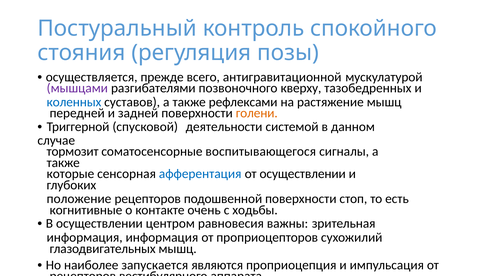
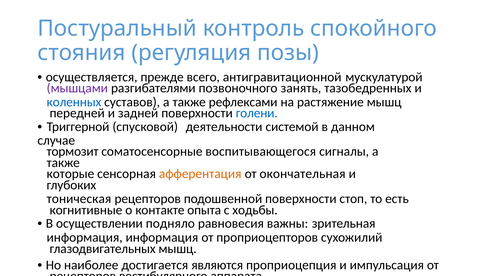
кверху: кверху -> занять (301, 88)
голени colour: orange -> blue (257, 113)
афферентация colour: blue -> orange (200, 174)
от осуществлении: осуществлении -> окончательная (303, 174)
положение: положение -> тоническая (79, 199)
очень: очень -> опыта (204, 210)
центром: центром -> подняло (170, 224)
запускается: запускается -> достигается (155, 265)
